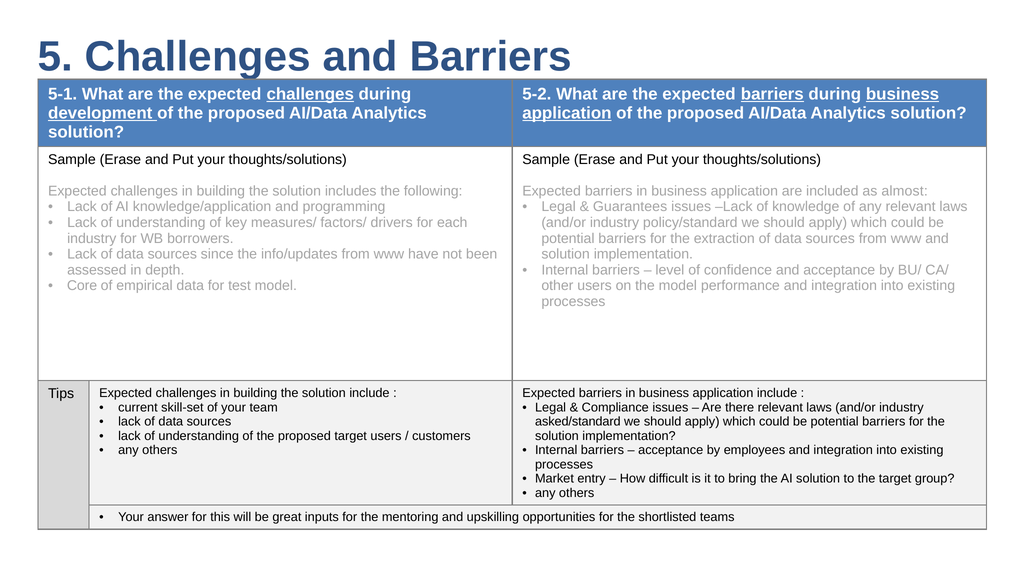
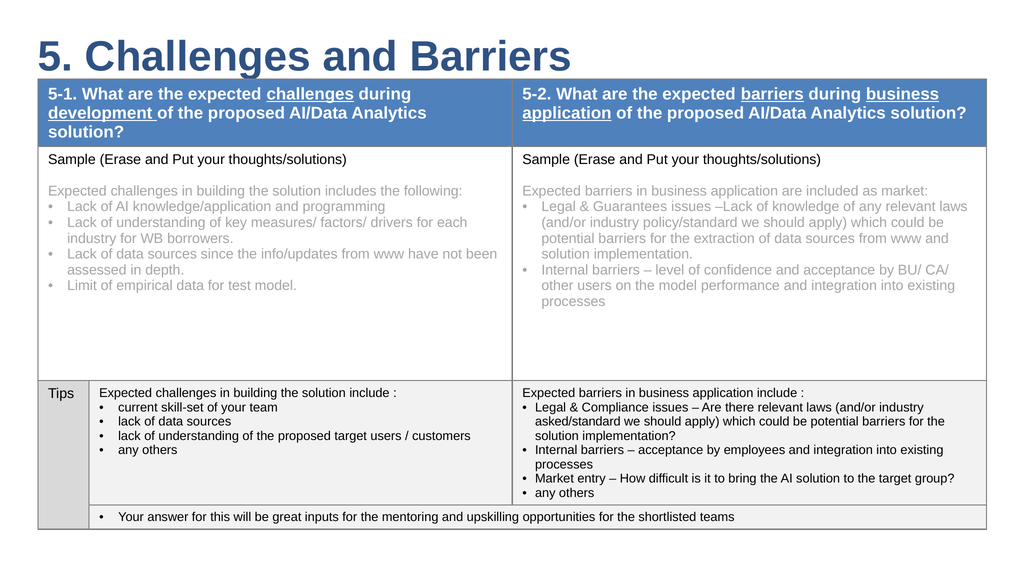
as almost: almost -> market (905, 191)
Core: Core -> Limit (82, 286)
